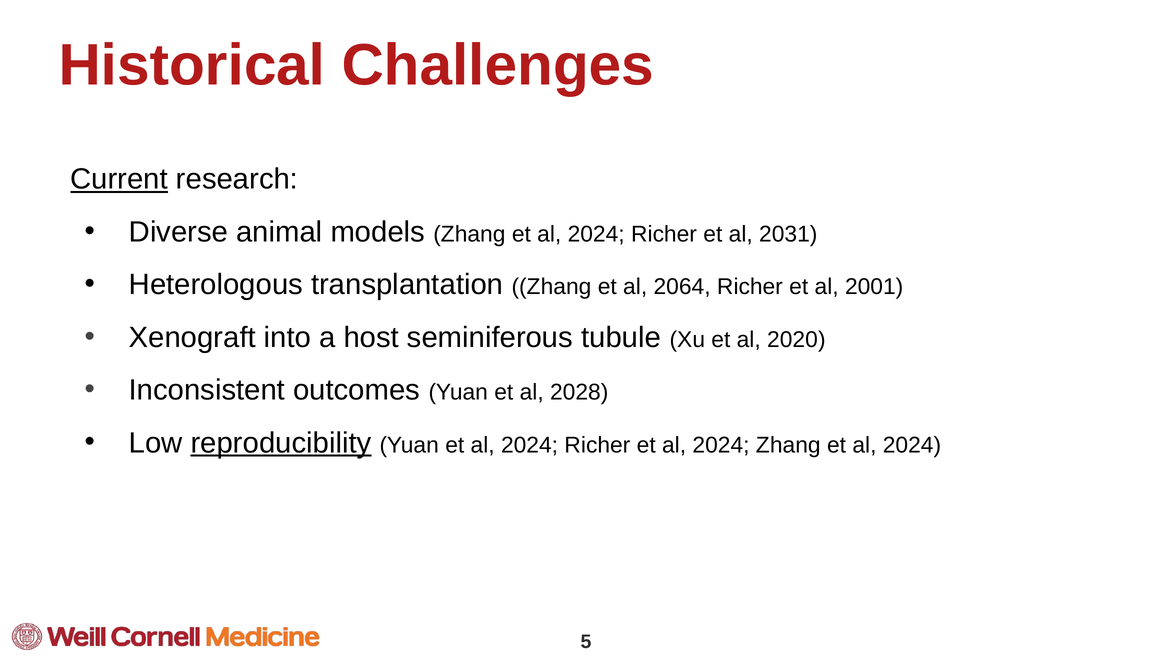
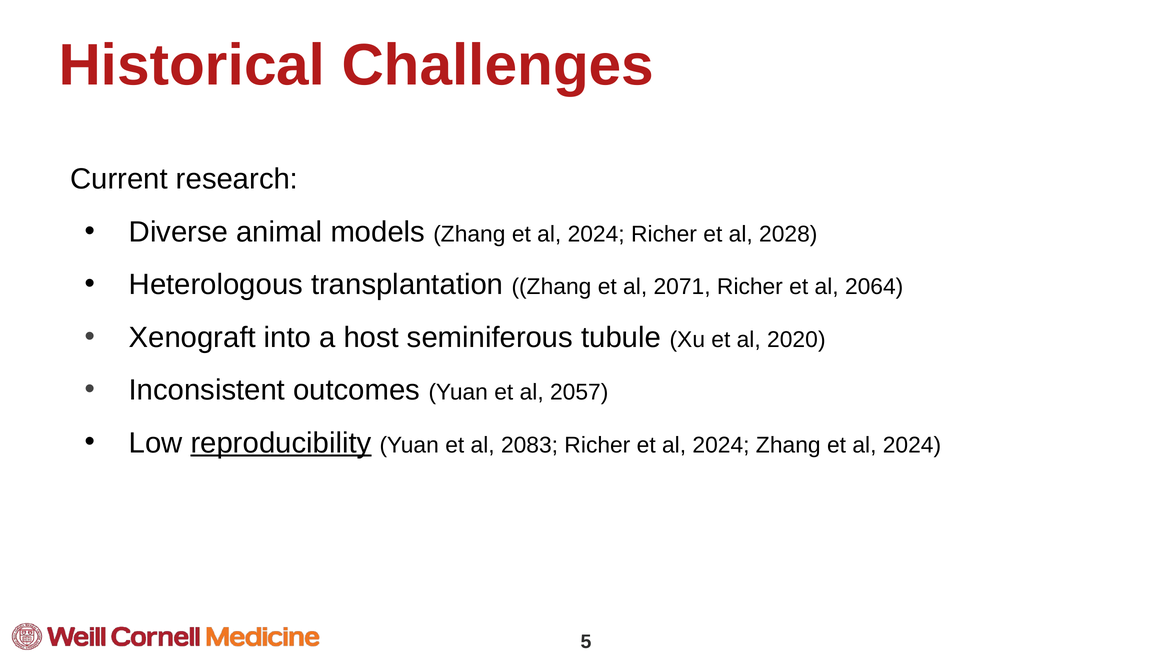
Current underline: present -> none (119, 179)
2031: 2031 -> 2028 (788, 234)
2064: 2064 -> 2071 (682, 287)
2001: 2001 -> 2064 (874, 287)
2028: 2028 -> 2057 (579, 392)
Yuan et al 2024: 2024 -> 2083 (530, 445)
